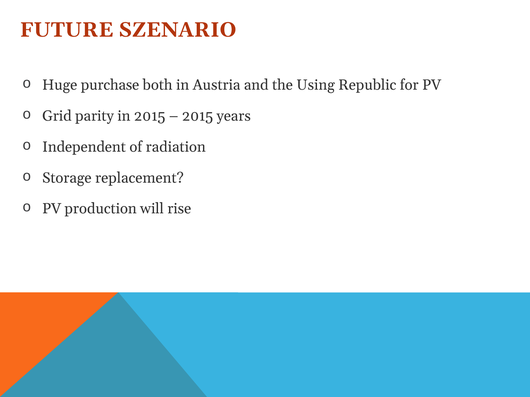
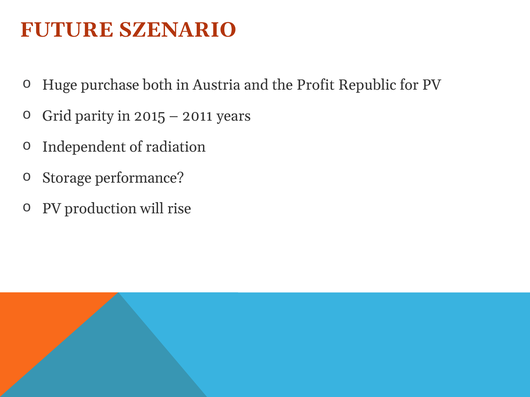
Using: Using -> Profit (316, 85)
2015: 2015 -> 2011 (197, 116)
replacement: replacement -> performance (139, 178)
